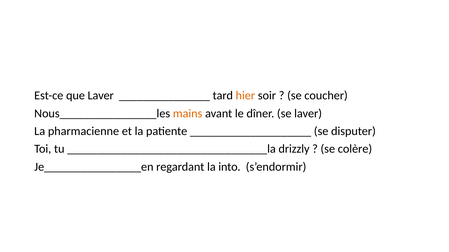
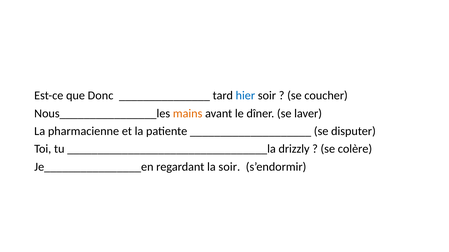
que Laver: Laver -> Donc (101, 96)
hier colour: orange -> blue (245, 96)
la into: into -> soir (229, 167)
